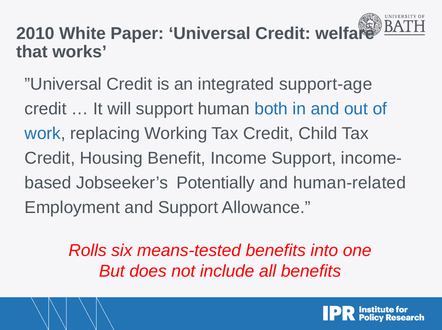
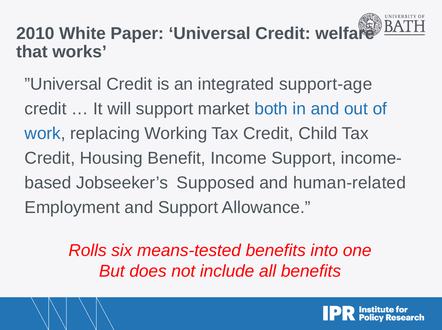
human: human -> market (224, 109)
Potentially: Potentially -> Supposed (216, 183)
